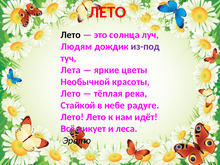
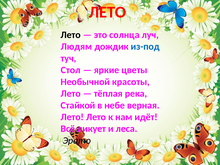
из-под colour: purple -> blue (145, 47)
Лета: Лета -> Стол (71, 70)
радуге: радуге -> верная (143, 105)
